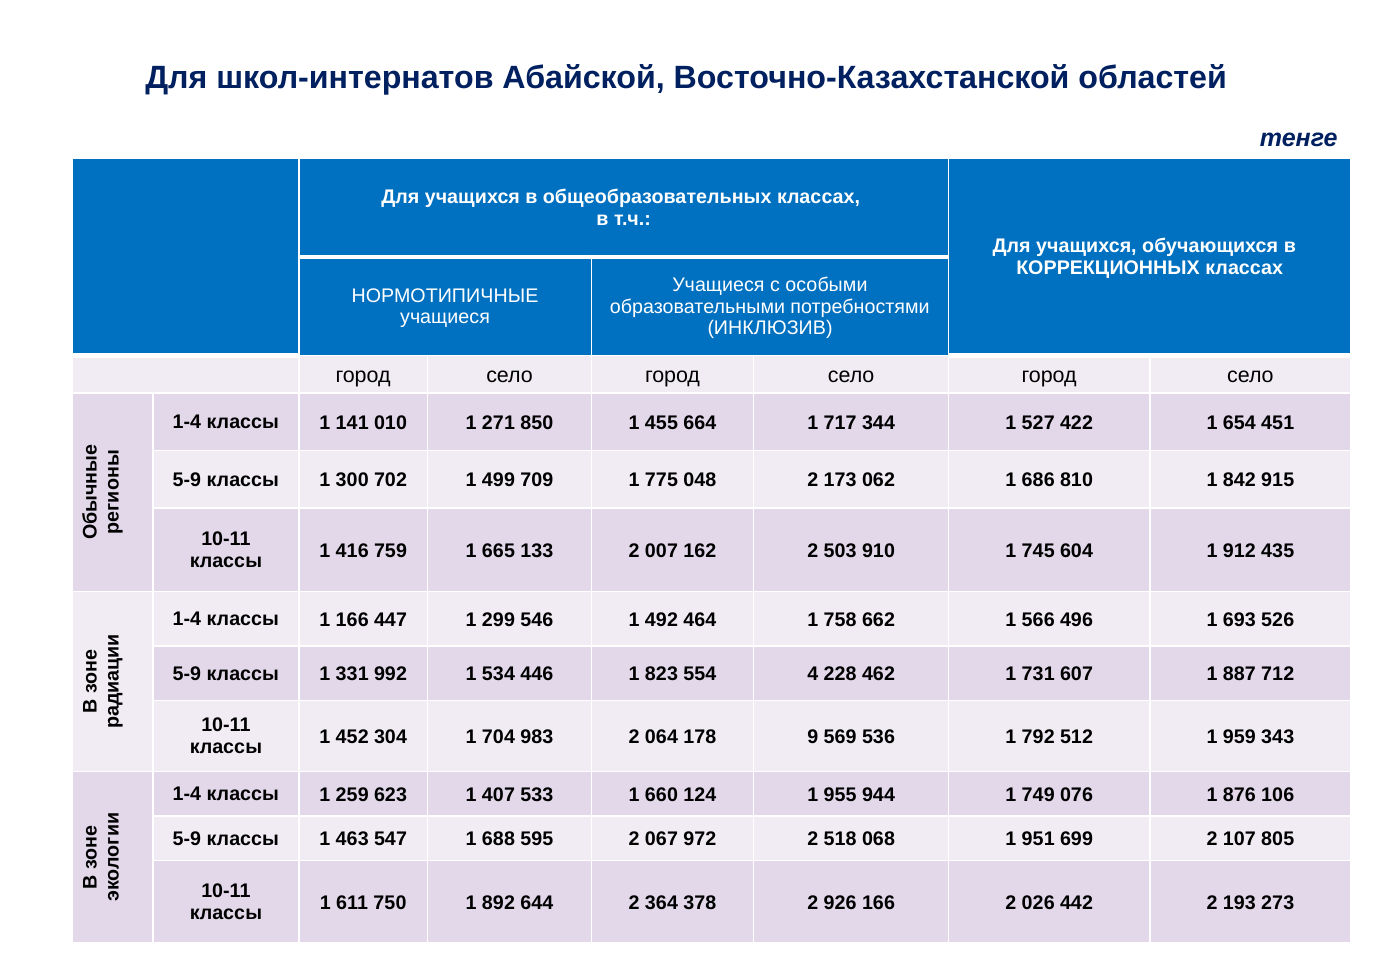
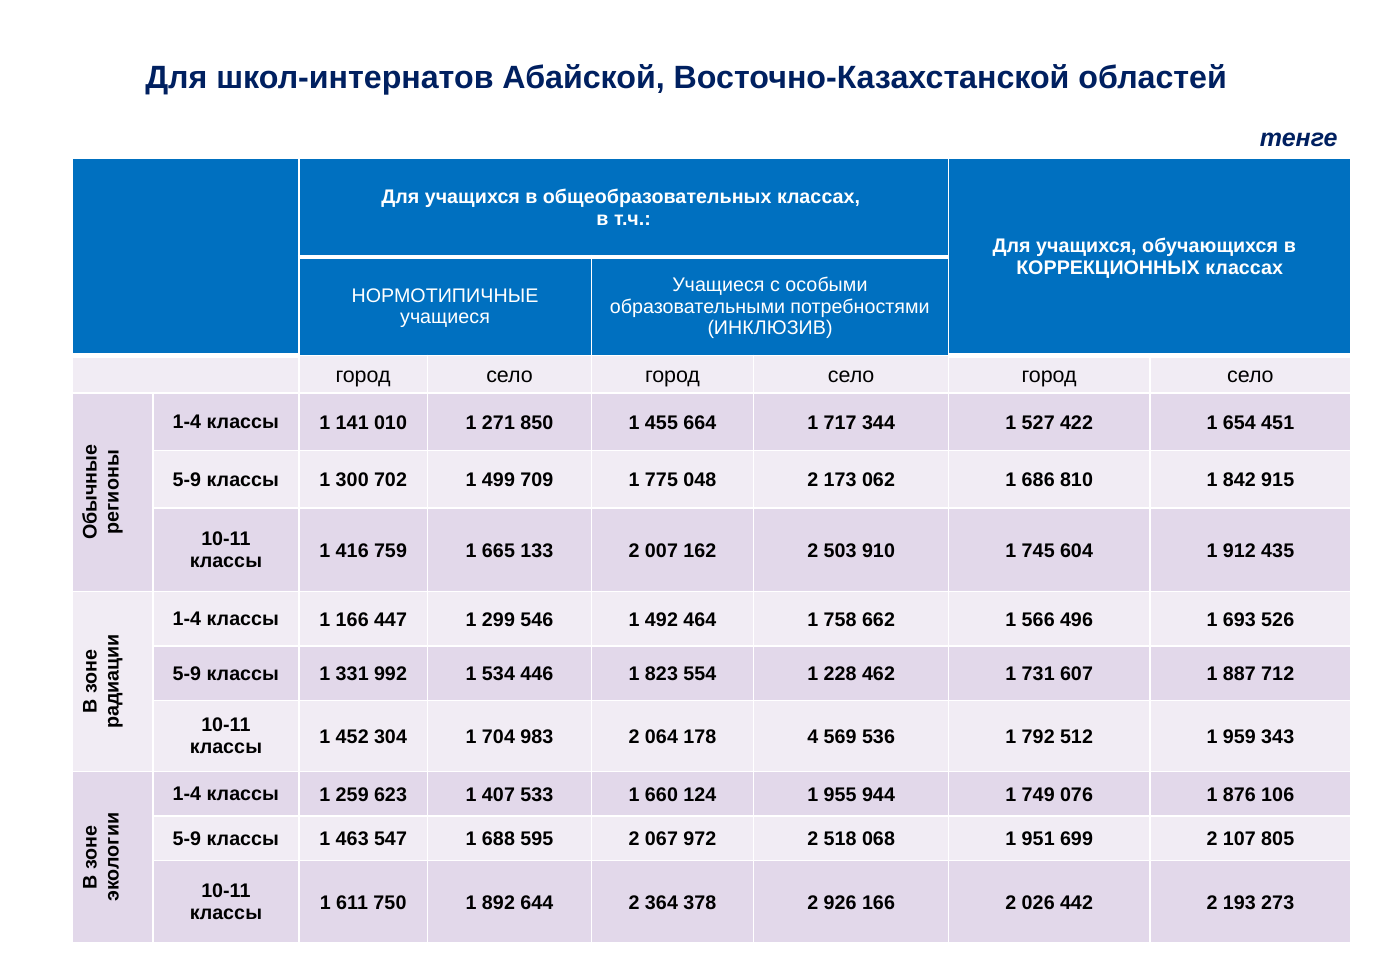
554 4: 4 -> 1 (813, 674)
9: 9 -> 4 (813, 737)
